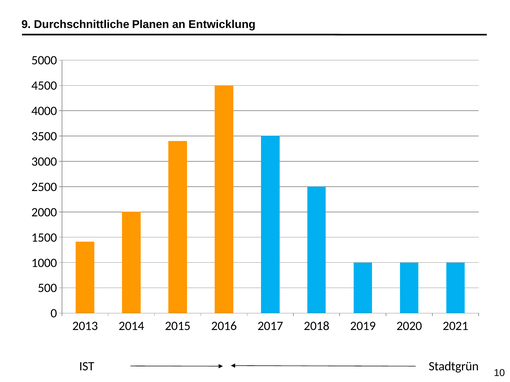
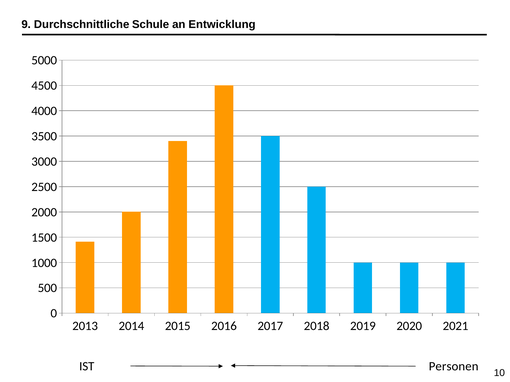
Planen: Planen -> Schule (151, 25)
Stadtgrün: Stadtgrün -> Personen (454, 367)
